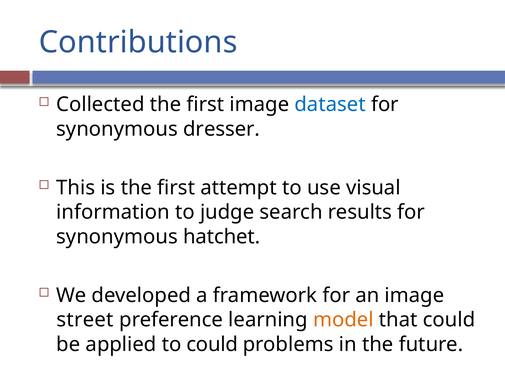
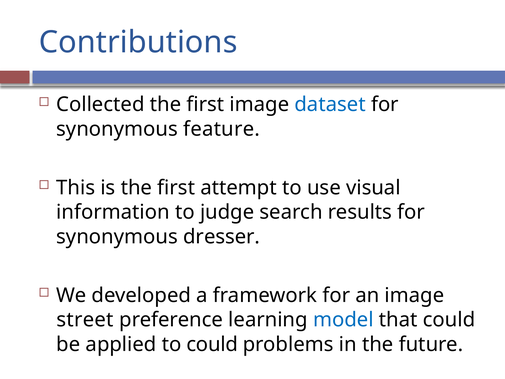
dresser: dresser -> feature (222, 129)
hatchet: hatchet -> dresser (222, 237)
model colour: orange -> blue (343, 320)
